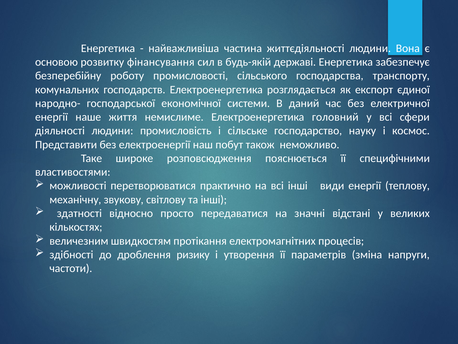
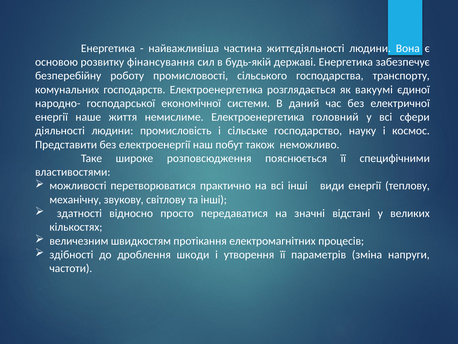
експорт: експорт -> вакуумі (374, 89)
ризику: ризику -> шкоди (193, 254)
